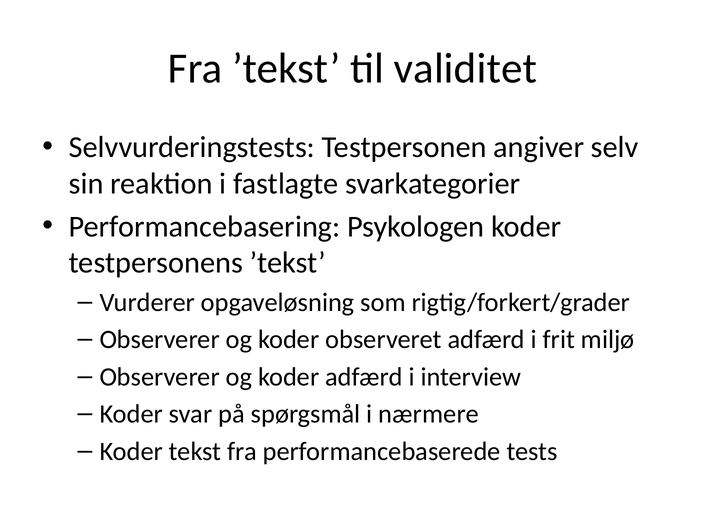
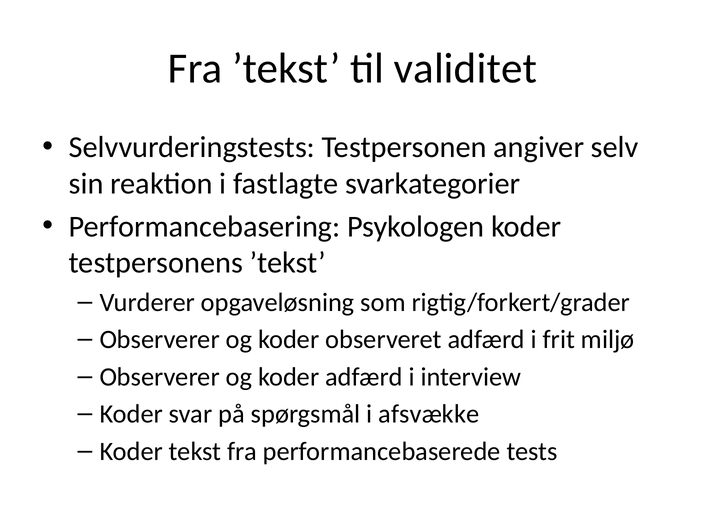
nærmere: nærmere -> afsvække (429, 414)
